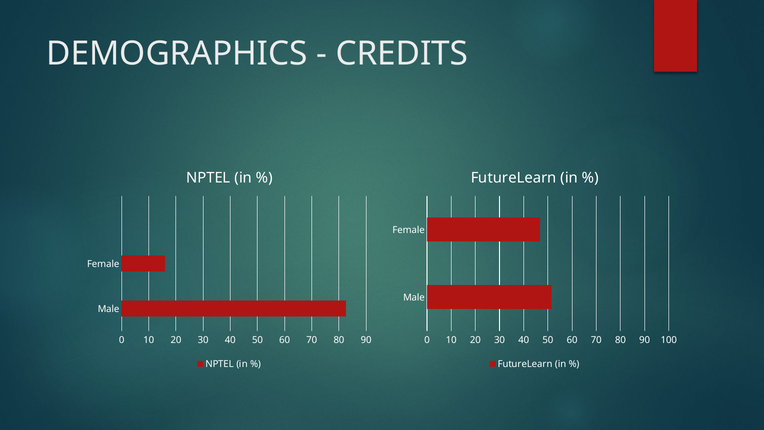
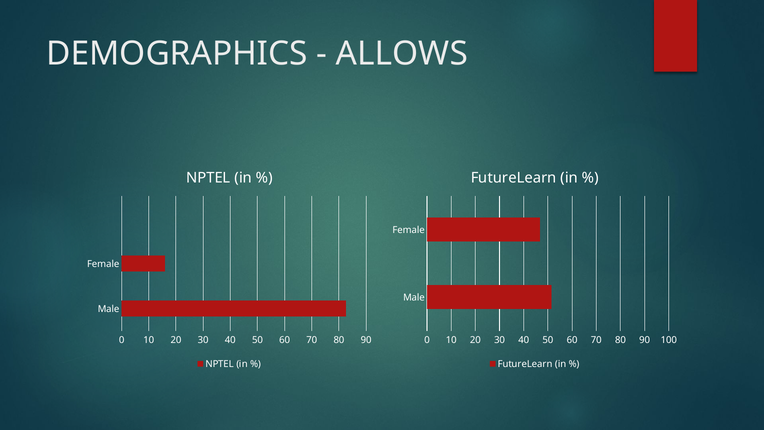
CREDITS: CREDITS -> ALLOWS (402, 54)
